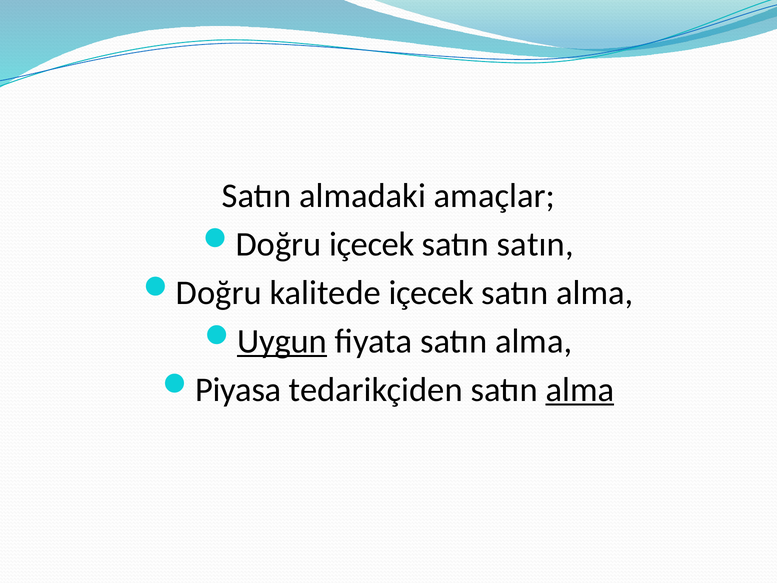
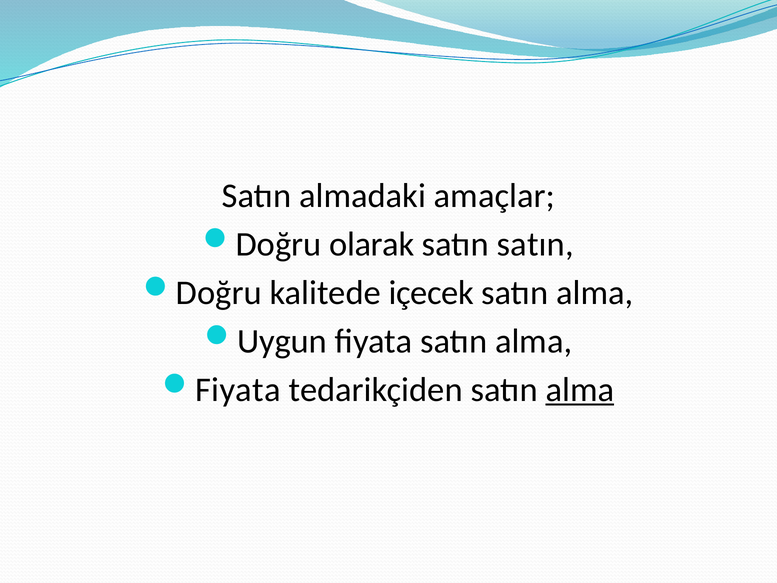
Doğru içecek: içecek -> olarak (372, 244)
Uygun underline: present -> none (282, 341)
Piyasa: Piyasa -> Fiyata (238, 390)
